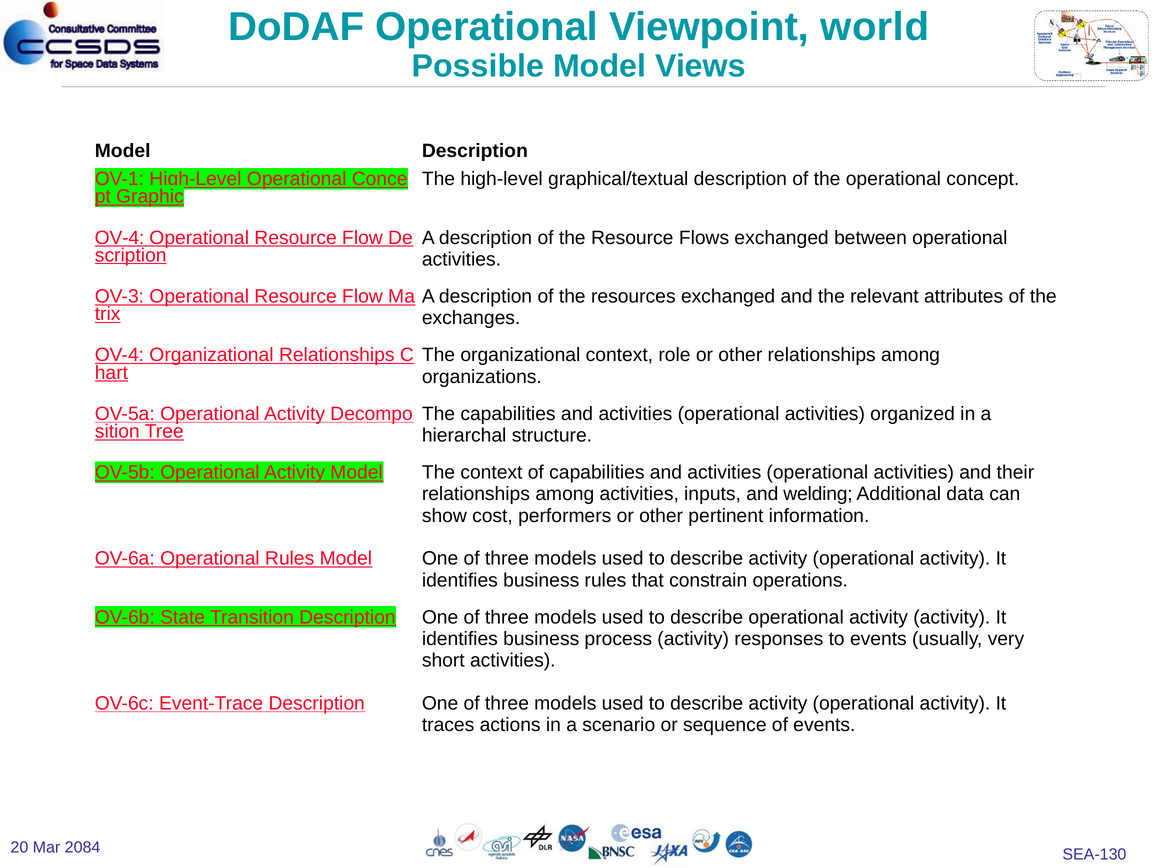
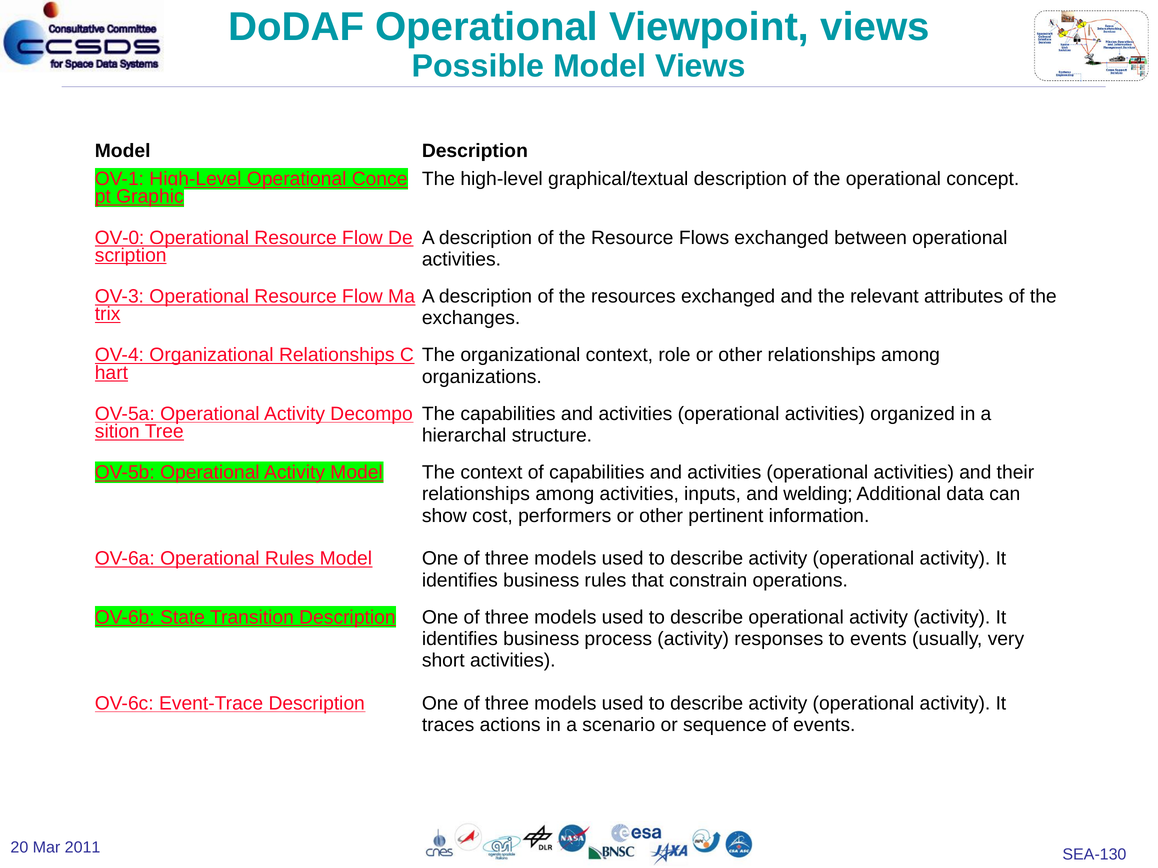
Viewpoint world: world -> views (875, 27)
OV-4: OV-4 -> OV-0 (120, 238)
2084: 2084 -> 2011 (83, 848)
